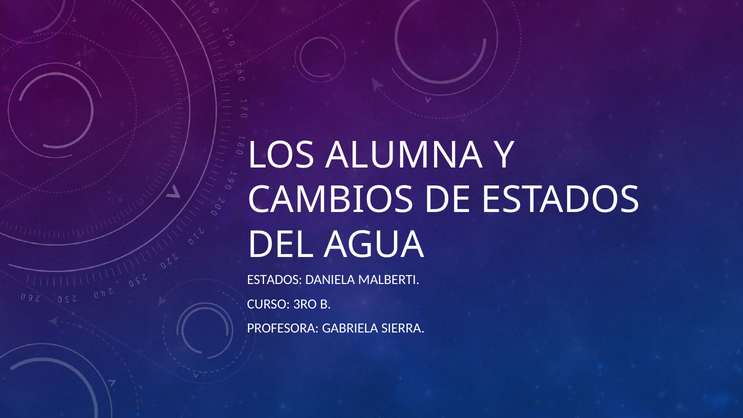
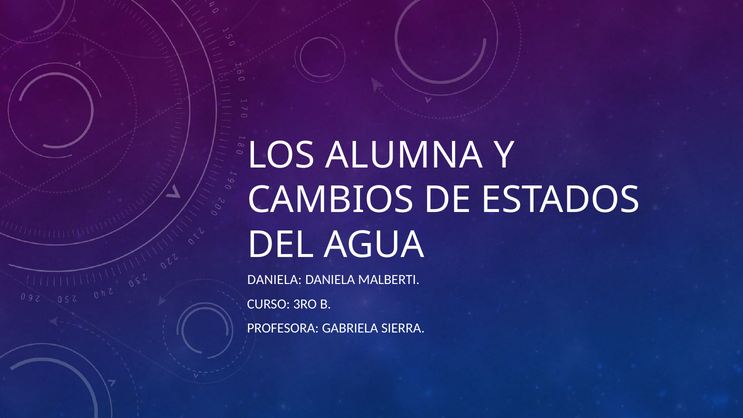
ESTADOS: ESTADOS -> DANIELA (275, 279)
